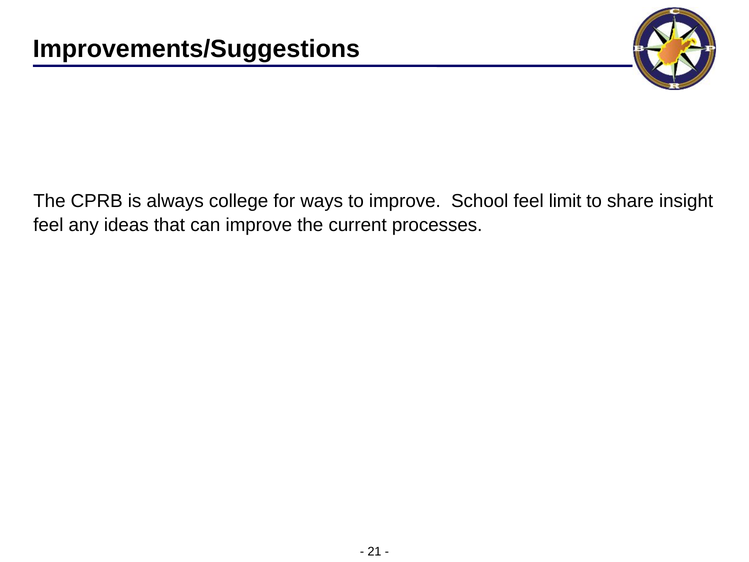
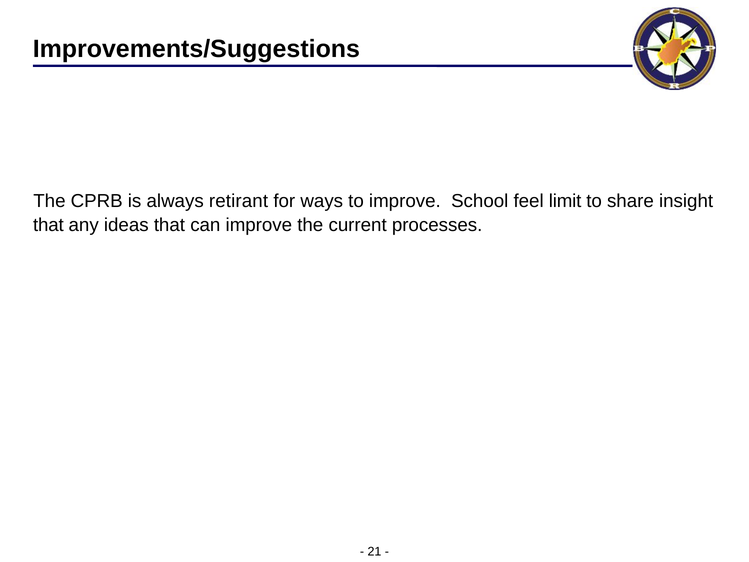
college: college -> retirant (239, 201)
feel: feel -> that (48, 225)
